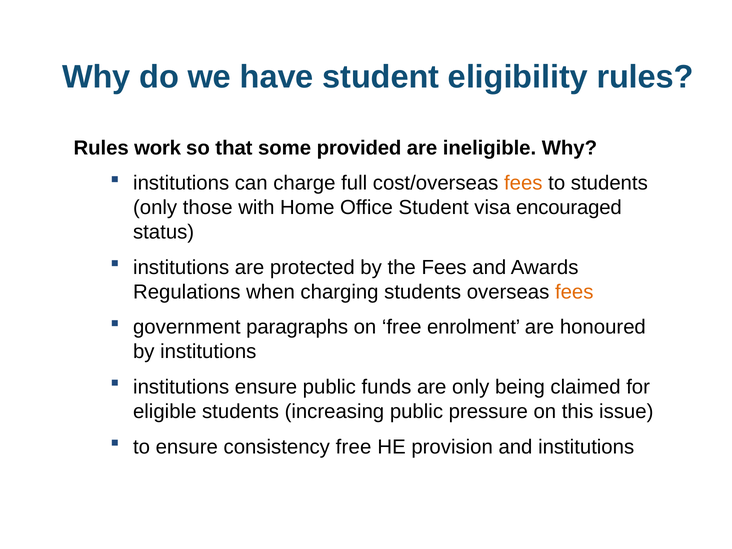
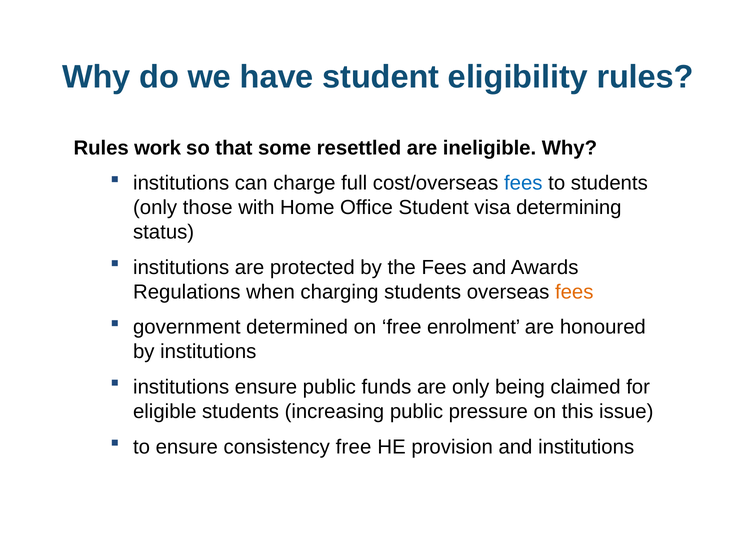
provided: provided -> resettled (359, 148)
fees colour: orange -> blue (523, 183)
encouraged: encouraged -> determining (569, 208)
paragraphs: paragraphs -> determined (297, 327)
